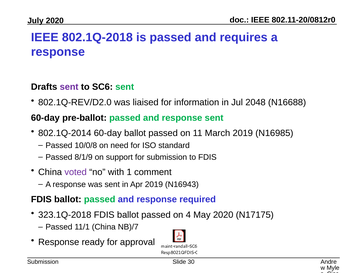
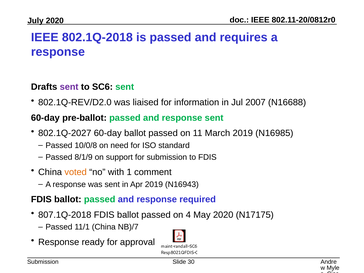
2048: 2048 -> 2007 (255, 102)
802.1Q-2014: 802.1Q-2014 -> 802.1Q-2027 (65, 133)
voted colour: purple -> orange (76, 172)
323.1Q-2018: 323.1Q-2018 -> 807.1Q-2018 (65, 215)
